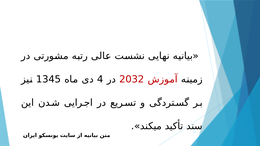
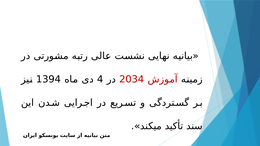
1345: 1345 -> 1394 (49, 79)
2032: 2032 -> 2034 (132, 79)
